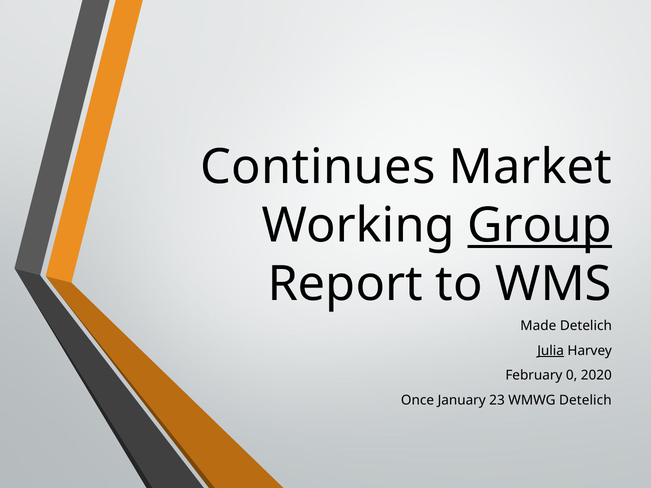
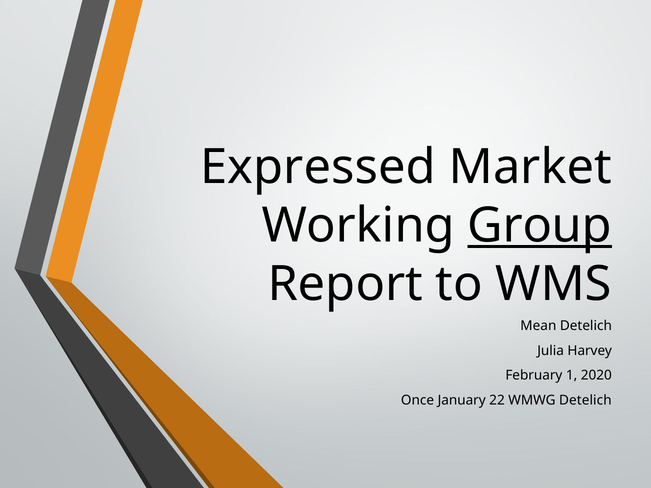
Continues: Continues -> Expressed (318, 167)
Made: Made -> Mean (538, 326)
Julia underline: present -> none (551, 351)
0: 0 -> 1 (572, 376)
23: 23 -> 22 (497, 401)
